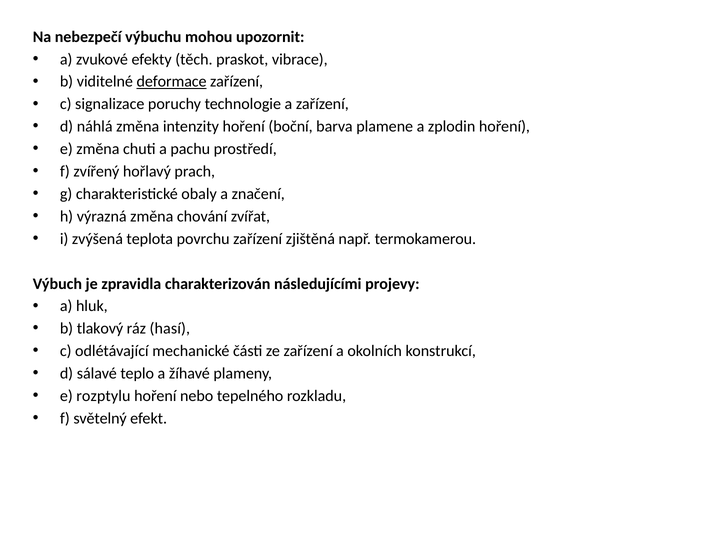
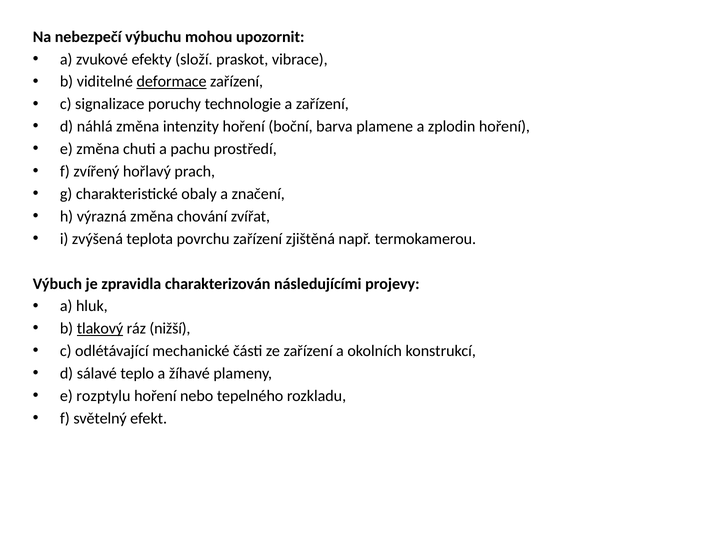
těch: těch -> složí (194, 59)
tlakový underline: none -> present (100, 329)
hasí: hasí -> nižší (170, 329)
